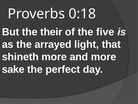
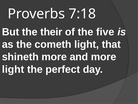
0:18: 0:18 -> 7:18 (82, 14)
arrayed: arrayed -> cometh (53, 44)
sake: sake -> light (13, 69)
